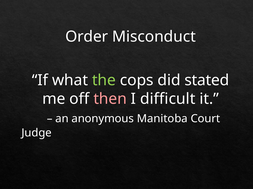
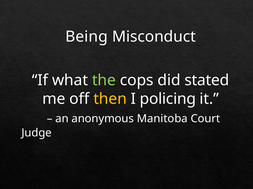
Order: Order -> Being (87, 37)
then colour: pink -> yellow (110, 99)
difficult: difficult -> policing (168, 99)
